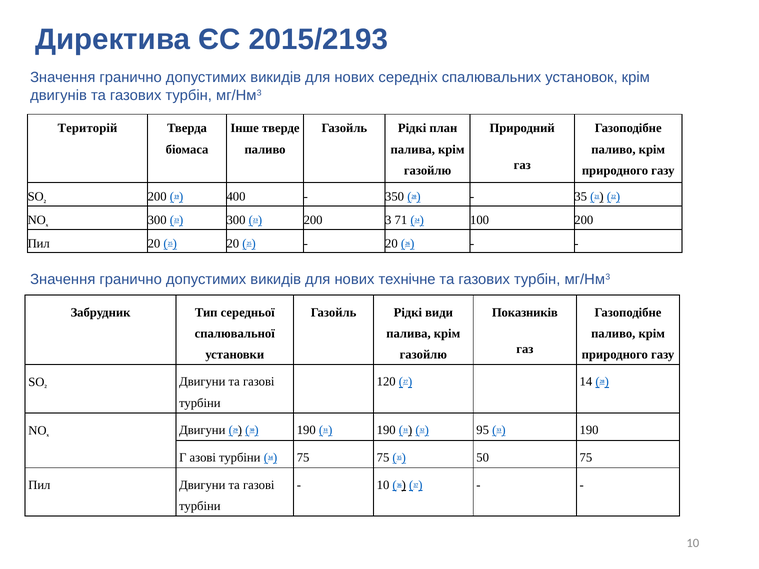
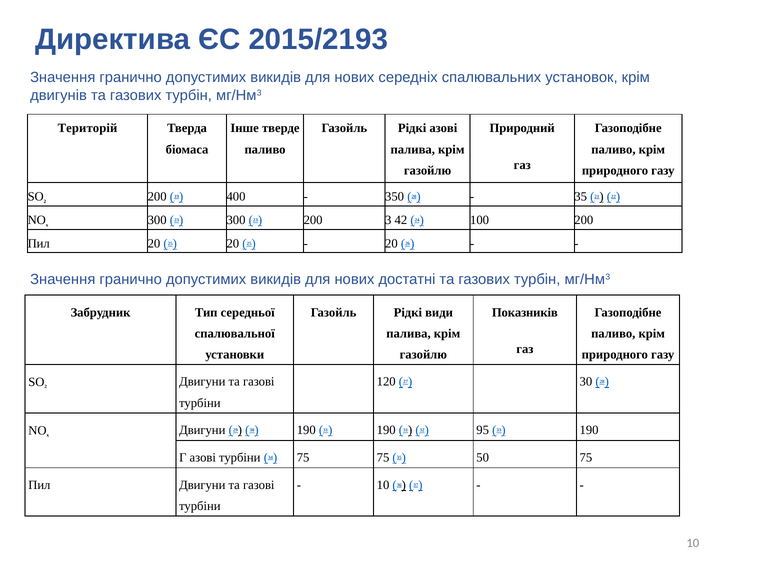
Рідкі план: план -> азові (443, 128)
71: 71 -> 42 (401, 220)
технічне: технічне -> достатні (407, 279)
14: 14 -> 30 (586, 382)
